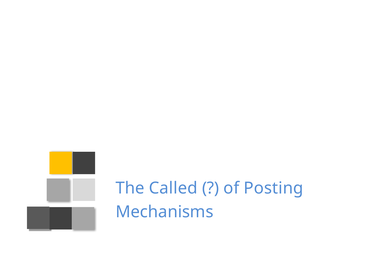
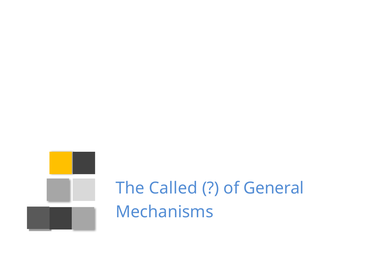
Posting: Posting -> General (274, 188)
